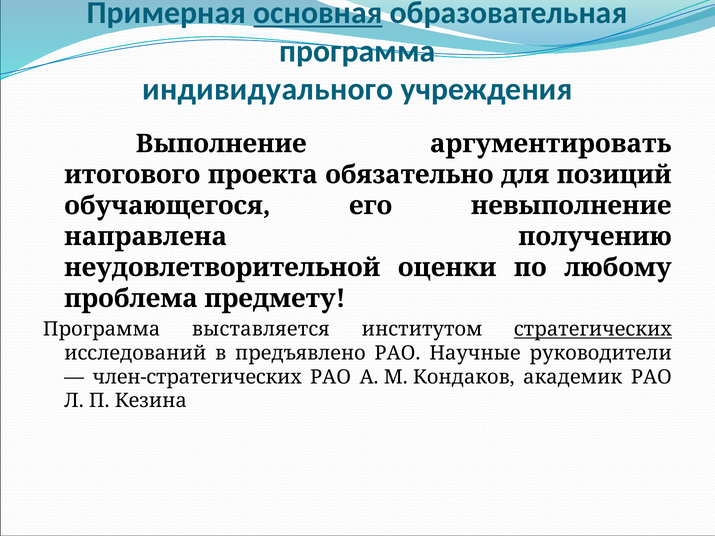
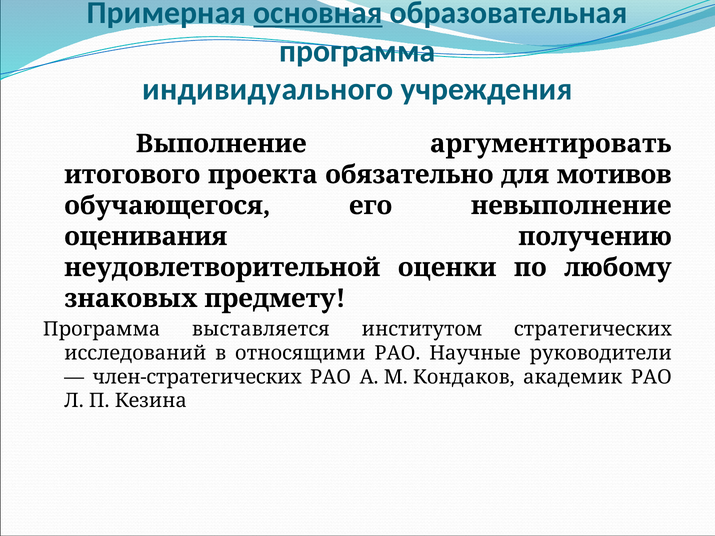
позиций: позиций -> мотивов (614, 175)
направлена: направлена -> оценивания (146, 237)
проблема: проблема -> знаковых (131, 299)
стратегических underline: present -> none (593, 330)
предъявлено: предъявлено -> относящими (300, 353)
